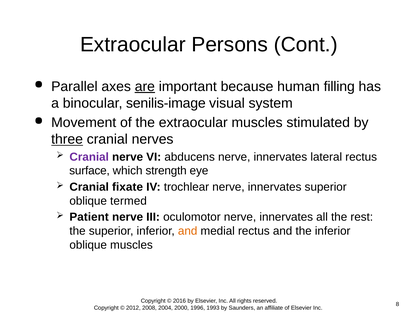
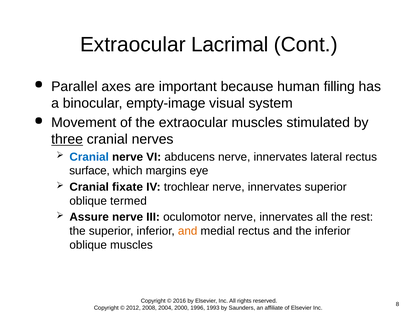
Persons: Persons -> Lacrimal (230, 45)
are underline: present -> none (145, 87)
senilis-image: senilis-image -> empty-image (166, 103)
Cranial colour: purple -> blue (89, 157)
strength: strength -> margins (166, 171)
Patient: Patient -> Assure (89, 218)
